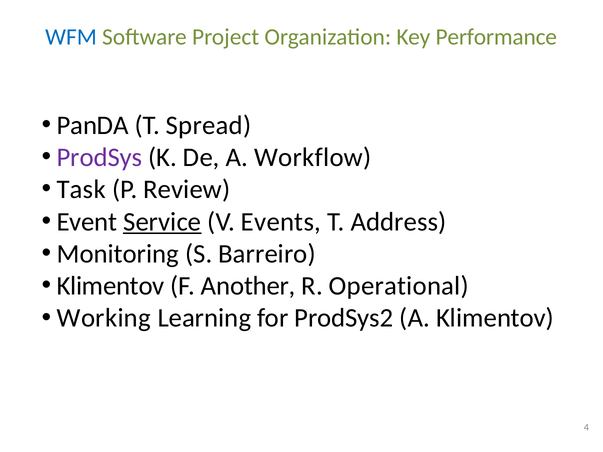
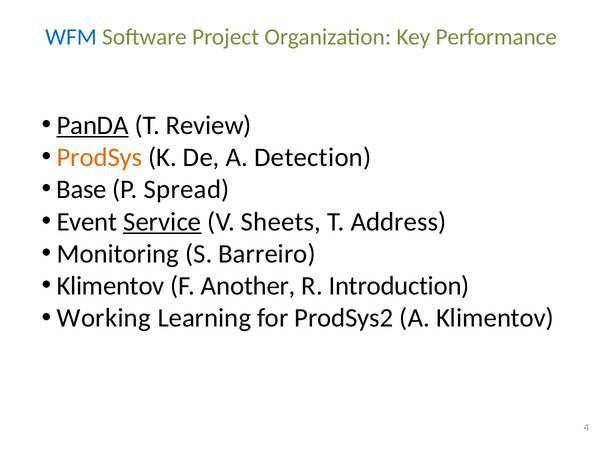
PanDA underline: none -> present (93, 125)
Spread: Spread -> Review (209, 125)
ProdSys colour: purple -> orange (99, 157)
Workflow: Workflow -> Detection (313, 157)
Task: Task -> Base (81, 190)
Review: Review -> Spread (187, 190)
Events: Events -> Sheets (281, 222)
Operational: Operational -> Introduction (399, 286)
